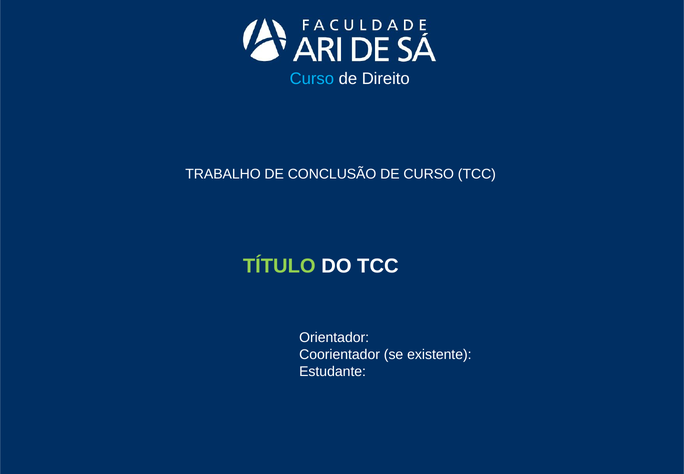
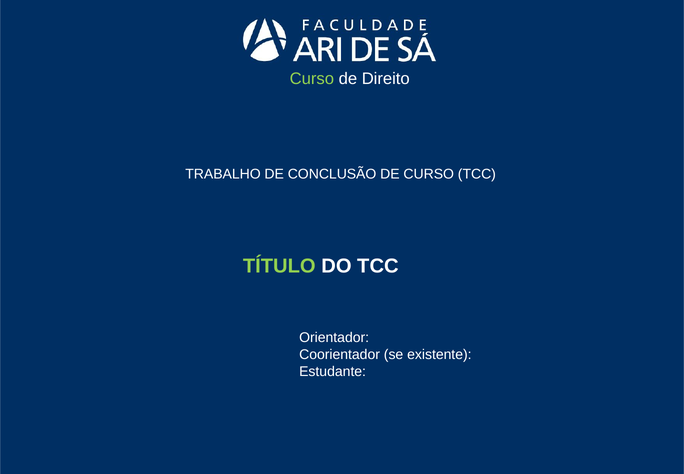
Curso colour: light blue -> light green (312, 78)
